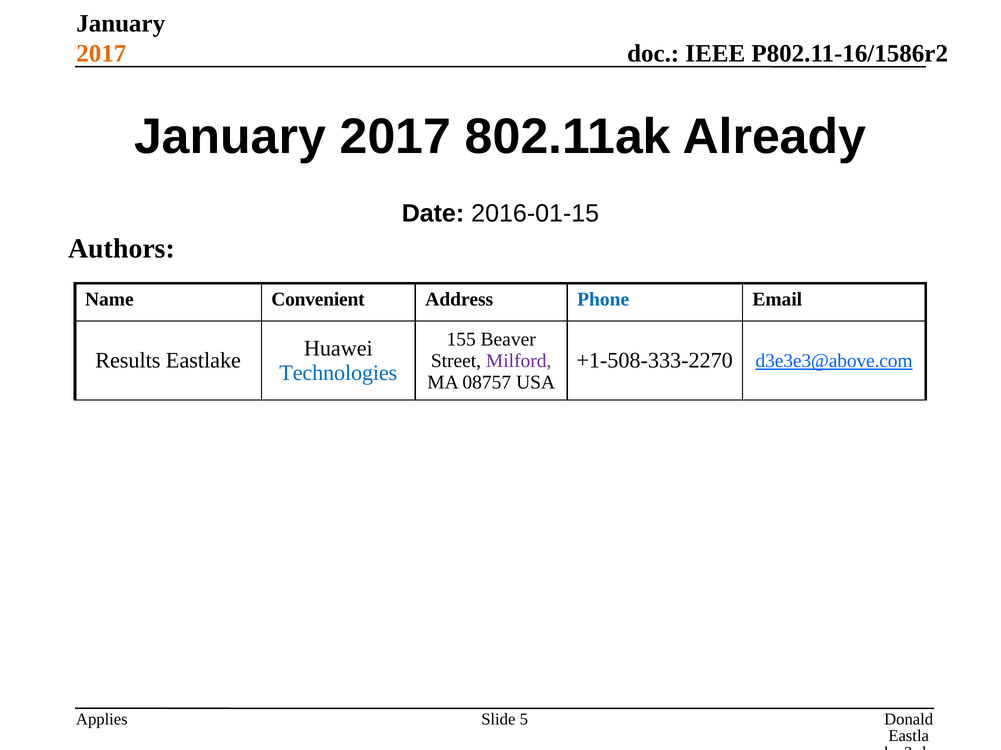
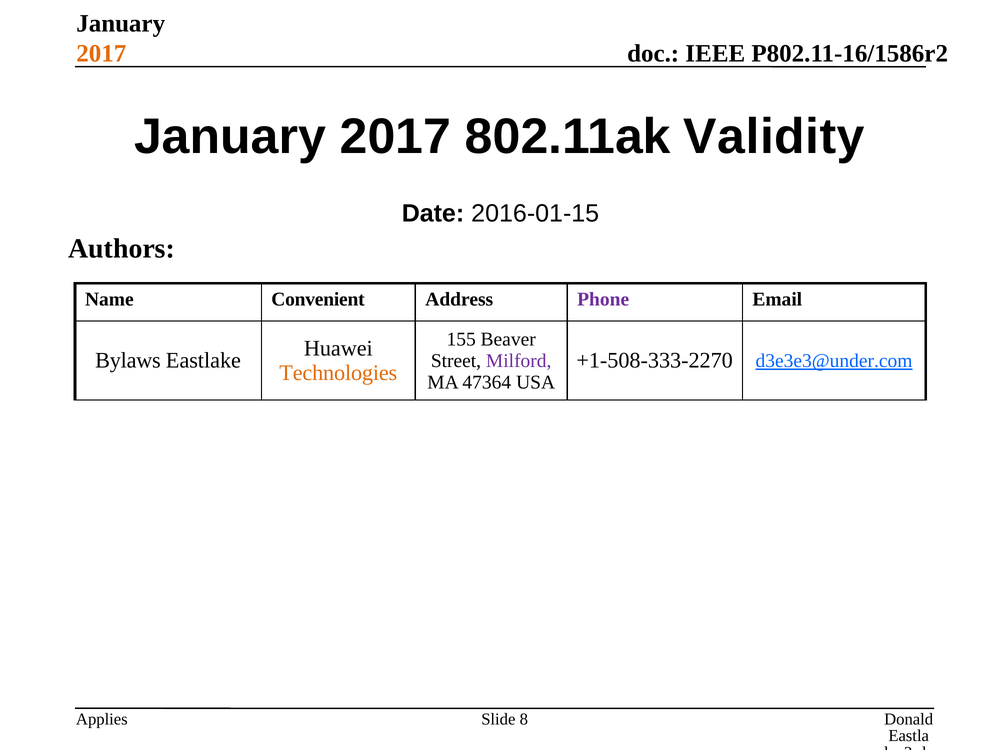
Already: Already -> Validity (774, 137)
Phone colour: blue -> purple (603, 300)
Results: Results -> Bylaws (128, 361)
d3e3e3@above.com: d3e3e3@above.com -> d3e3e3@under.com (834, 361)
Technologies colour: blue -> orange (338, 373)
08757: 08757 -> 47364 (487, 383)
5: 5 -> 8 (524, 720)
